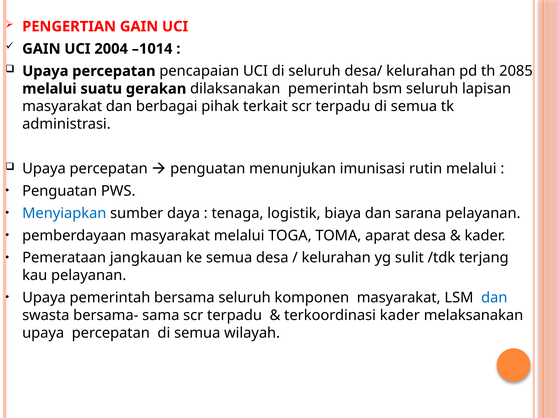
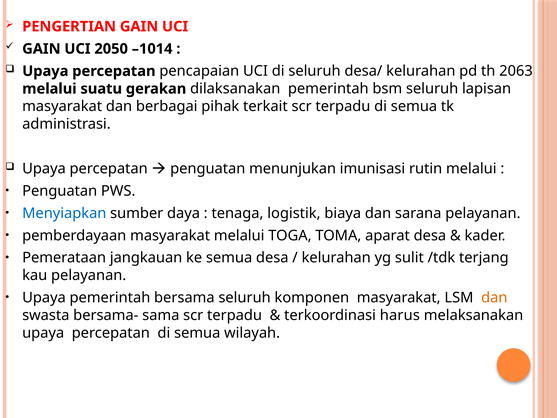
2004: 2004 -> 2050 (111, 49)
2085: 2085 -> 2063 (516, 71)
dan colour: blue -> orange (494, 298)
terkoordinasi kader: kader -> harus (400, 315)
